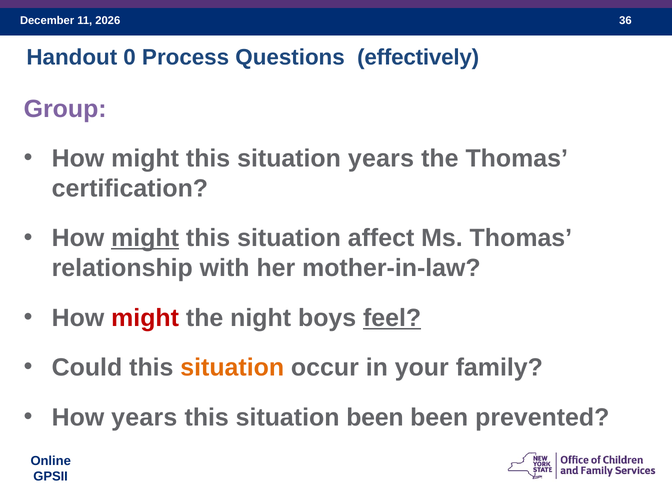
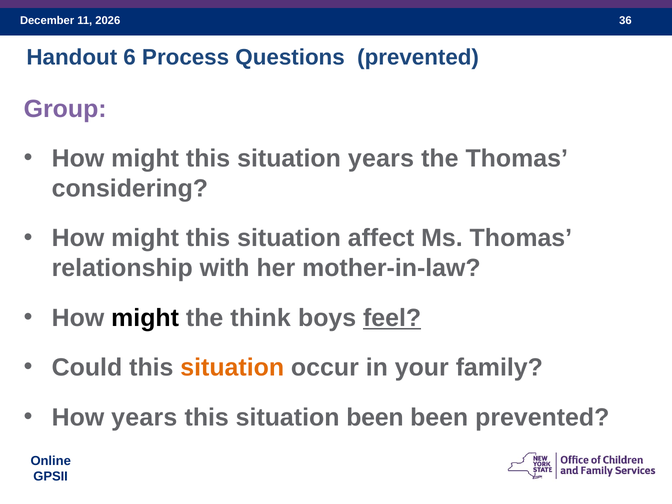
0: 0 -> 6 (130, 57)
Questions effectively: effectively -> prevented (418, 57)
certification: certification -> considering (130, 188)
might underline: present -> none (145, 238)
might colour: red -> black (145, 318)
night: night -> think (261, 318)
